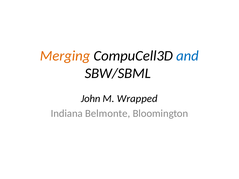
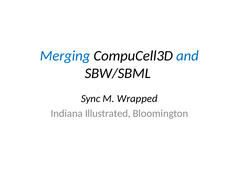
Merging colour: orange -> blue (65, 56)
John: John -> Sync (91, 99)
Belmonte: Belmonte -> Illustrated (108, 114)
